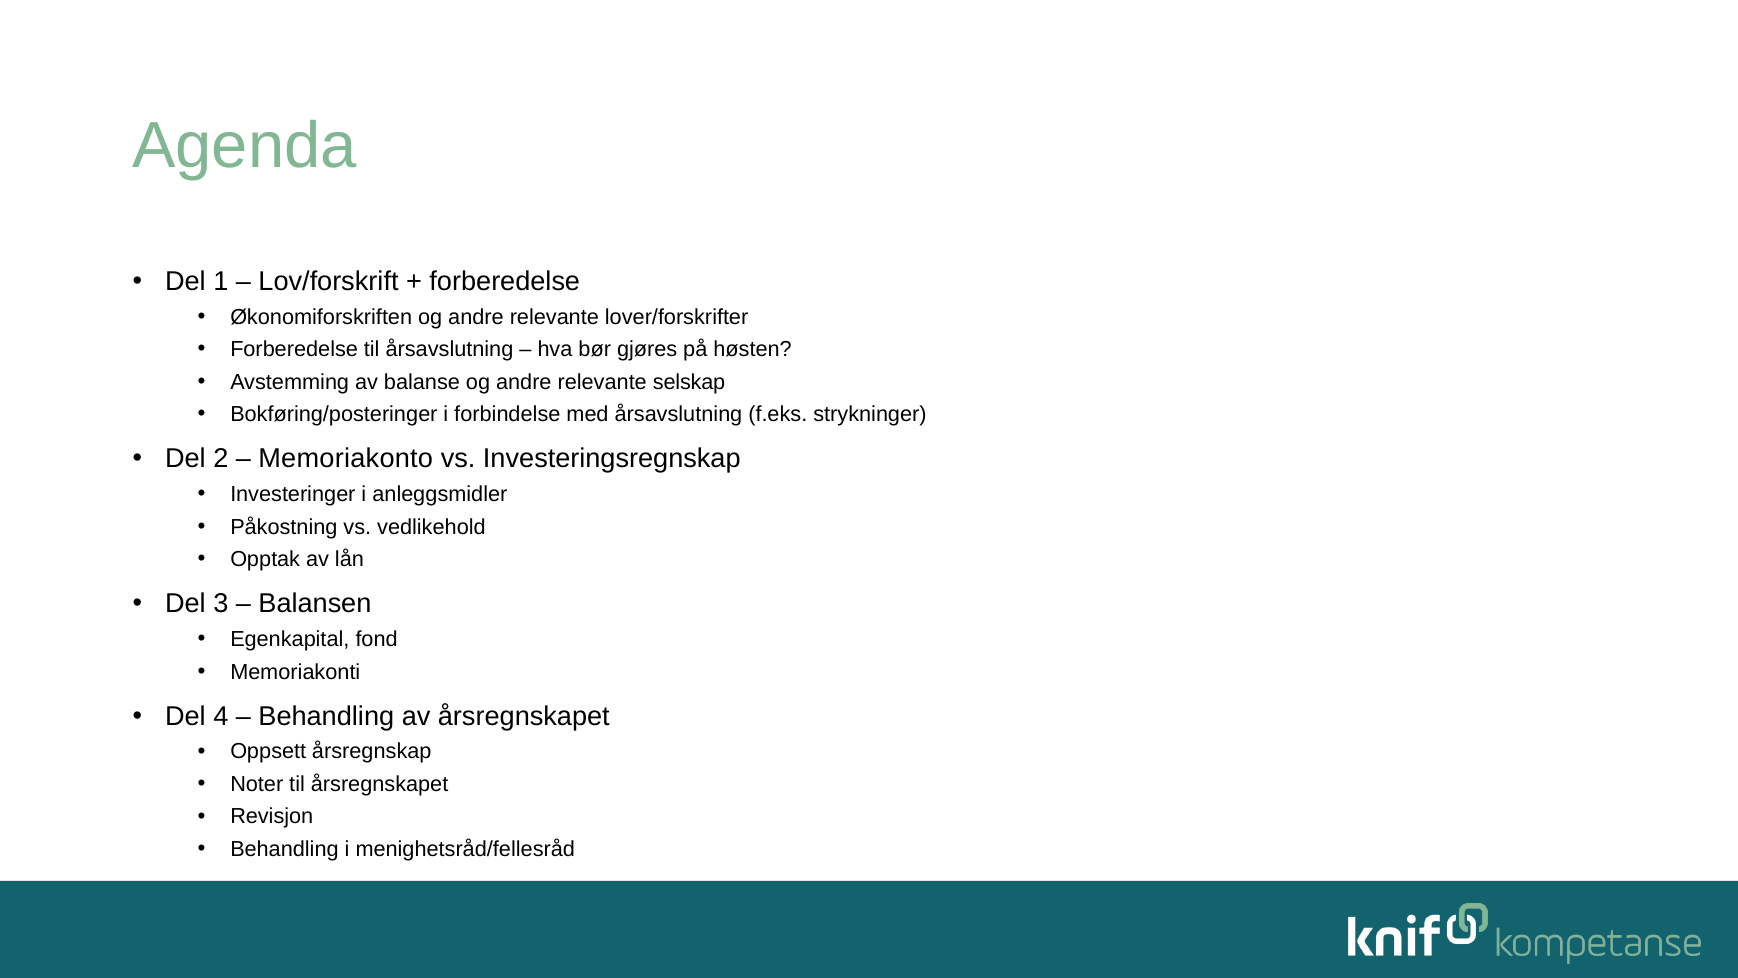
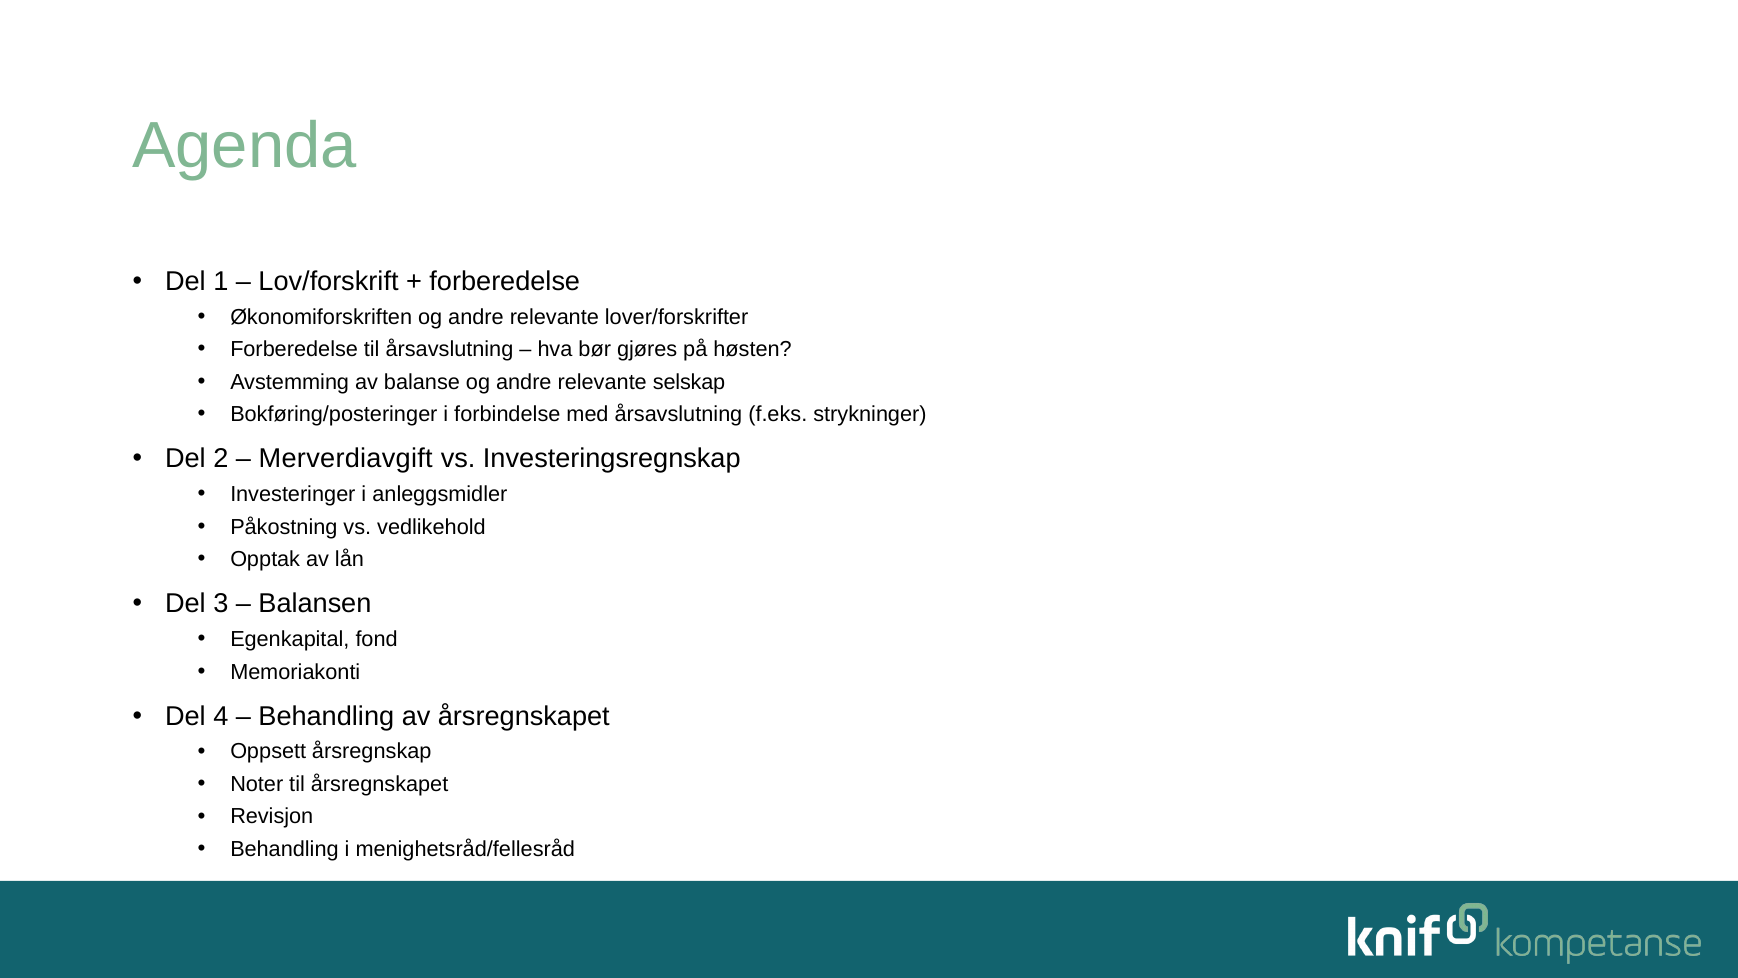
Memoriakonto: Memoriakonto -> Merverdiavgift (346, 459)
